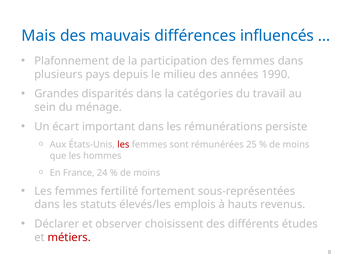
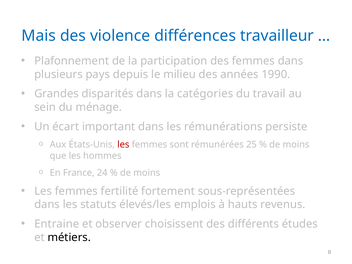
mauvais: mauvais -> violence (120, 36)
influencés: influencés -> travailleur (277, 36)
Déclarer: Déclarer -> Entraine (57, 224)
métiers colour: red -> black (69, 237)
